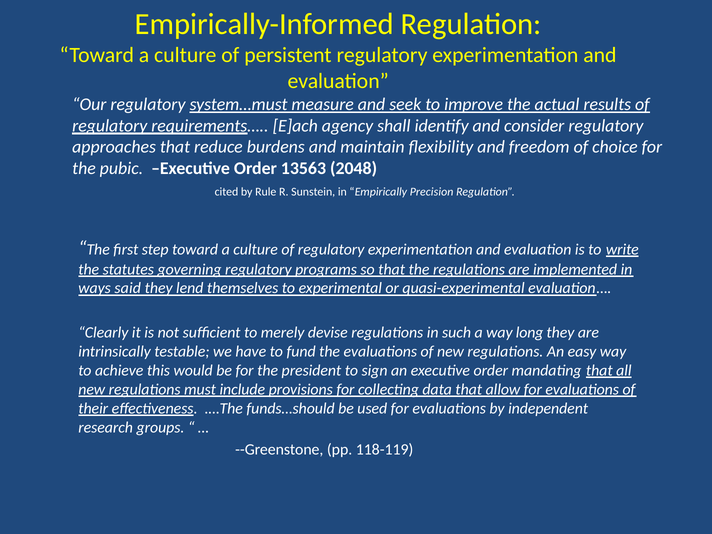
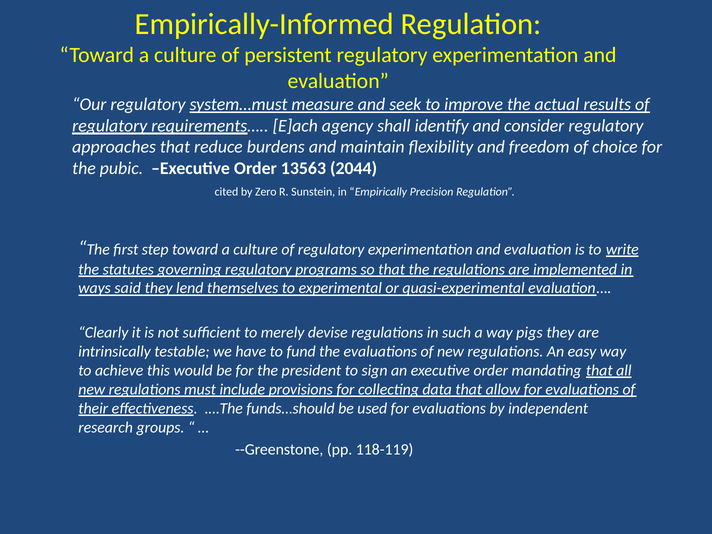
2048: 2048 -> 2044 (354, 168)
Rule: Rule -> Zero (266, 192)
long: long -> pigs (529, 333)
